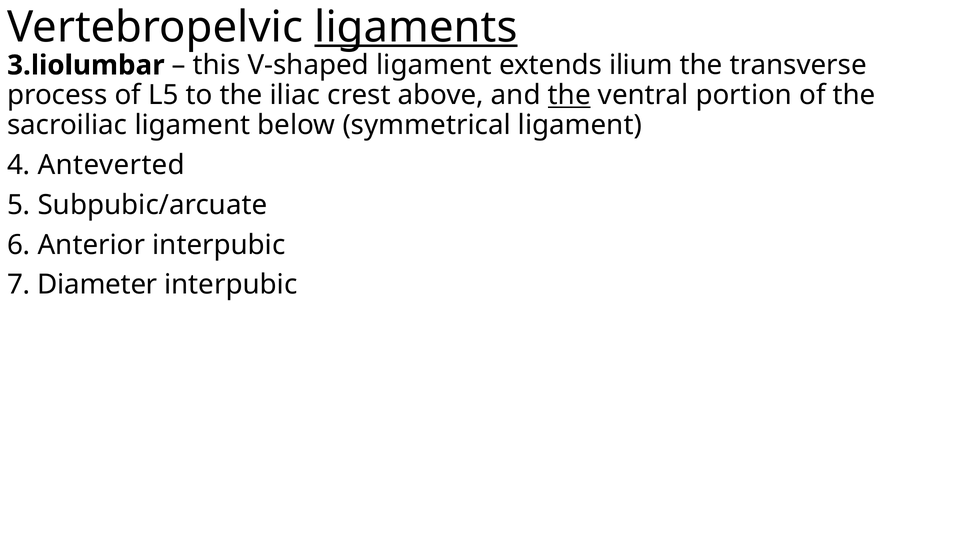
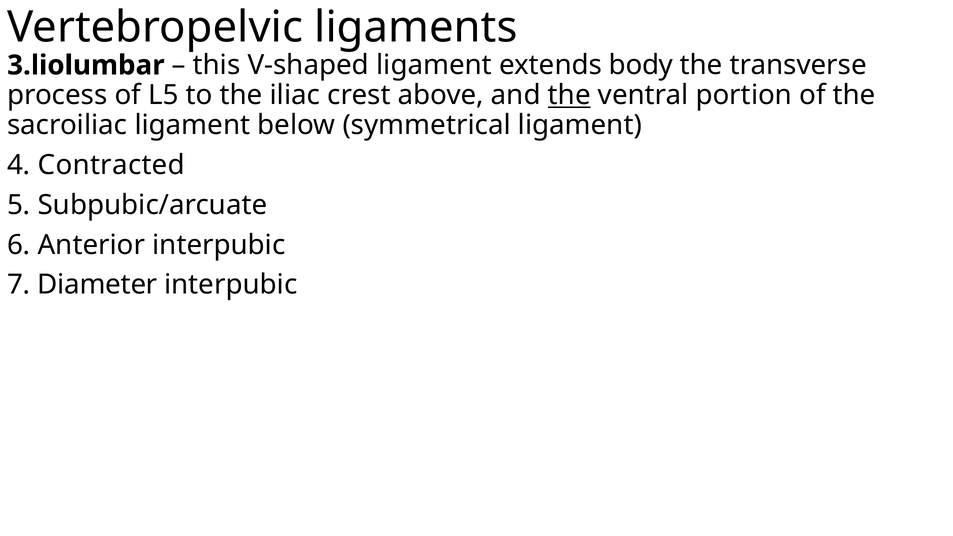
ligaments underline: present -> none (416, 27)
ilium: ilium -> body (641, 65)
Anteverted: Anteverted -> Contracted (111, 165)
